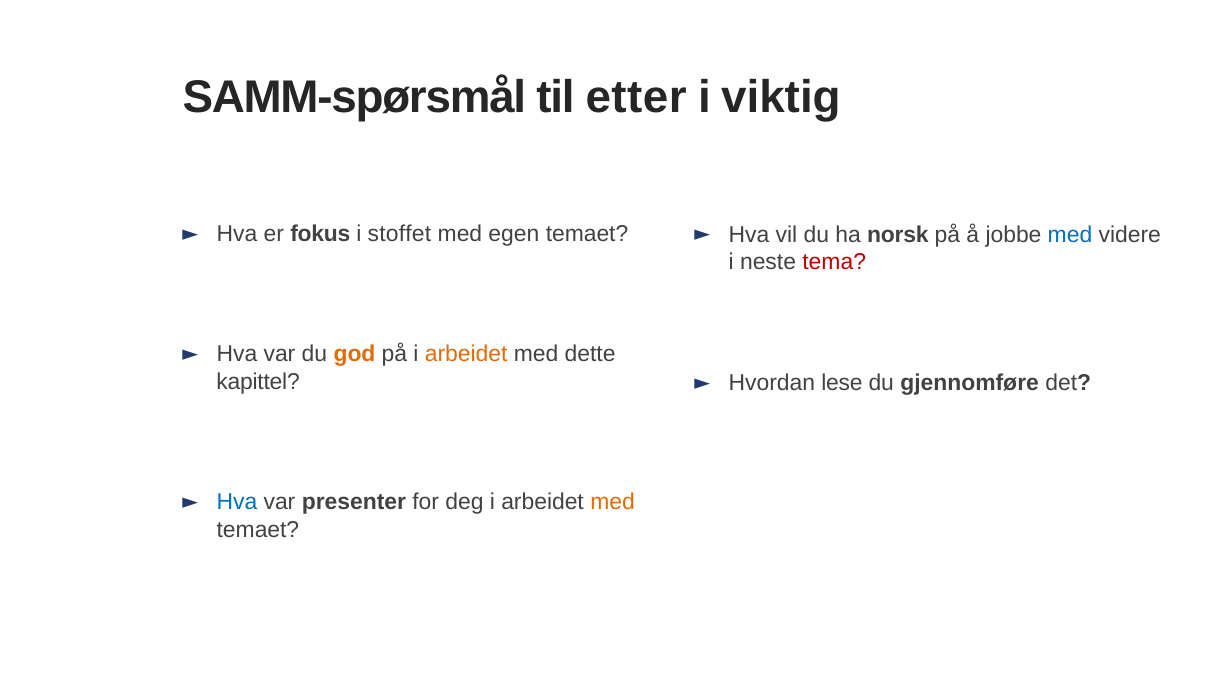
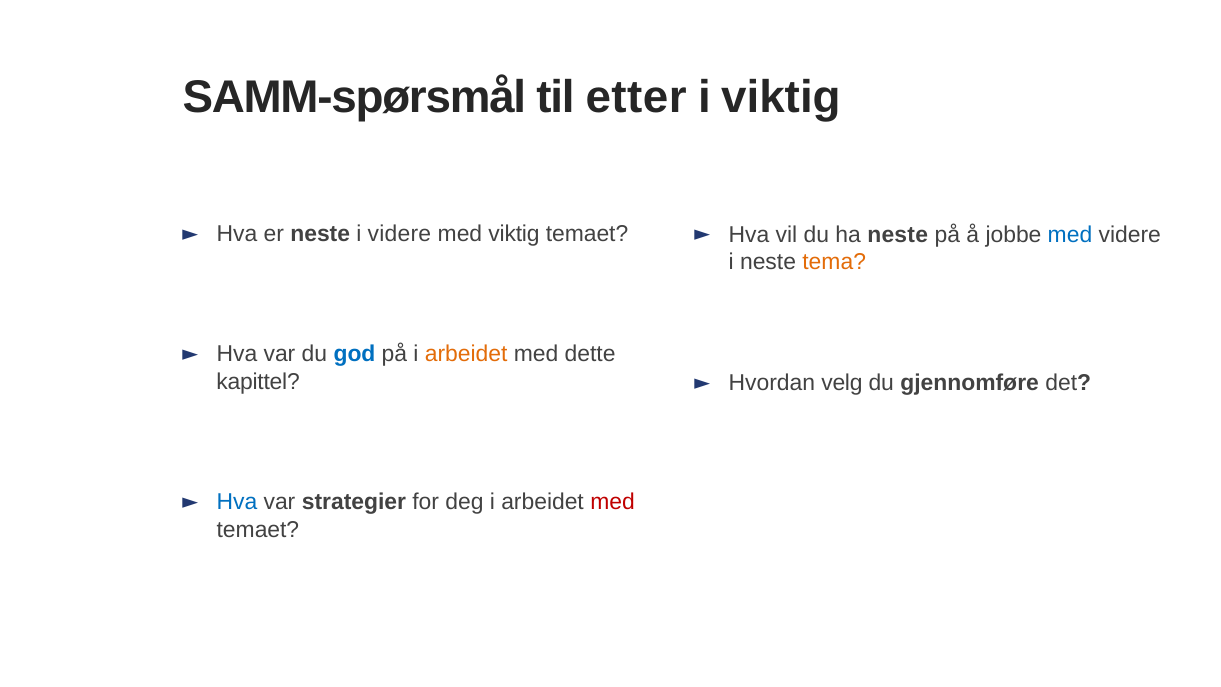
er fokus: fokus -> neste (320, 234)
i stoffet: stoffet -> videre (399, 234)
med egen: egen -> viktig (514, 234)
ha norsk: norsk -> neste (898, 235)
tema colour: red -> orange (834, 262)
god colour: orange -> blue (354, 354)
lese: lese -> velg (842, 383)
presenter: presenter -> strategier (354, 502)
med colour: orange -> red (612, 502)
